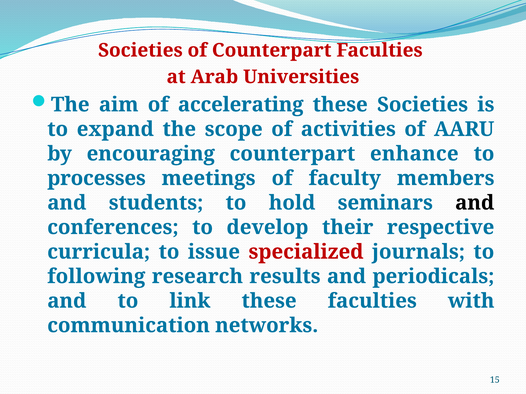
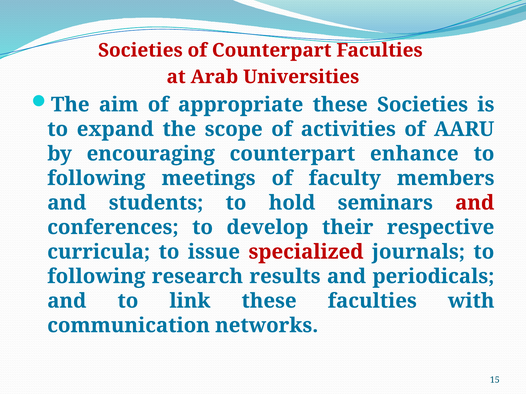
accelerating: accelerating -> appropriate (241, 105)
processes: processes -> following (96, 178)
and colour: black -> red (475, 203)
